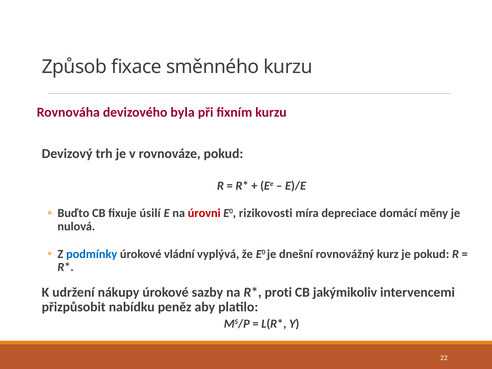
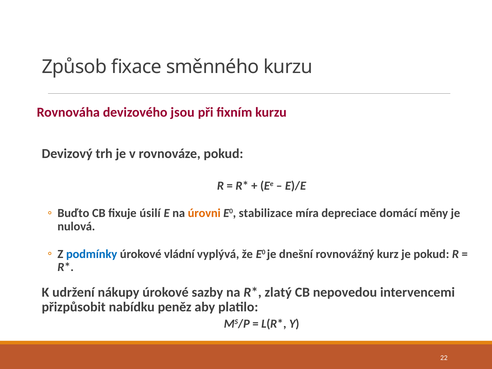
byla: byla -> jsou (183, 112)
úrovni colour: red -> orange (204, 213)
rizikovosti: rizikovosti -> stabilizace (266, 213)
proti: proti -> zlatý (278, 292)
jakýmikoliv: jakýmikoliv -> nepovedou (345, 292)
